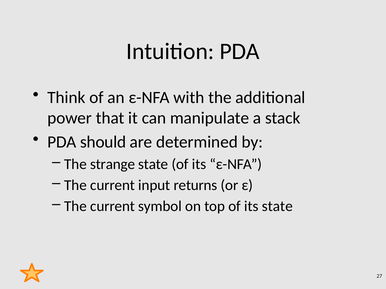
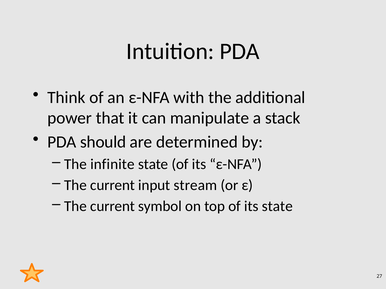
strange: strange -> infinite (112, 164)
returns: returns -> stream (195, 186)
